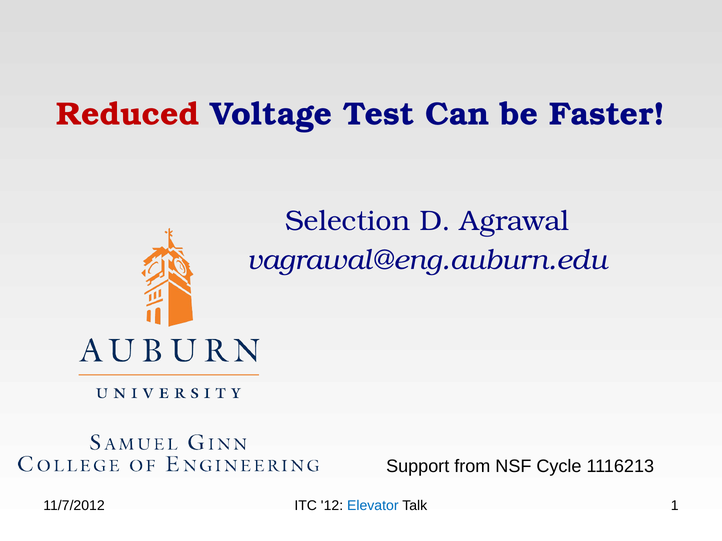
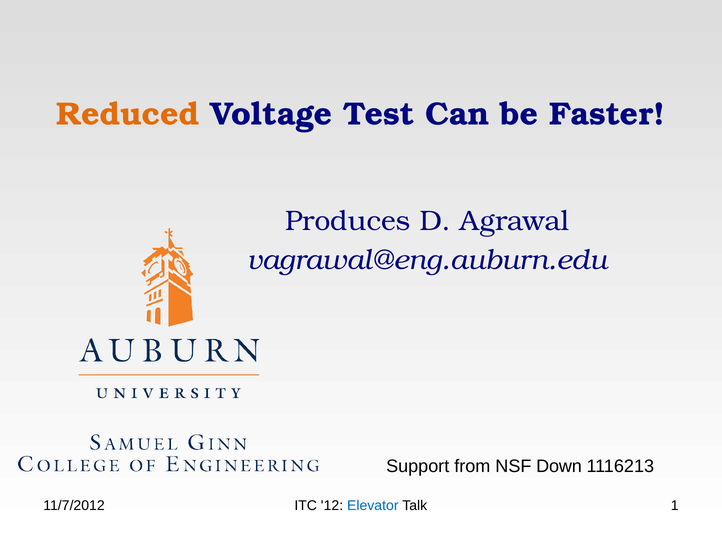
Reduced colour: red -> orange (128, 114)
Selection: Selection -> Produces (348, 221)
Cycle: Cycle -> Down (559, 467)
